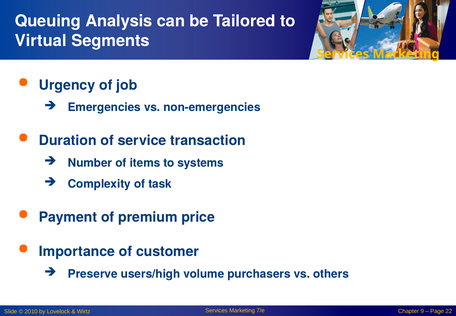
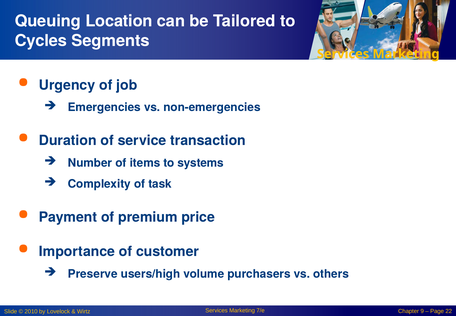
Analysis: Analysis -> Location (119, 21)
Virtual: Virtual -> Cycles (41, 41)
